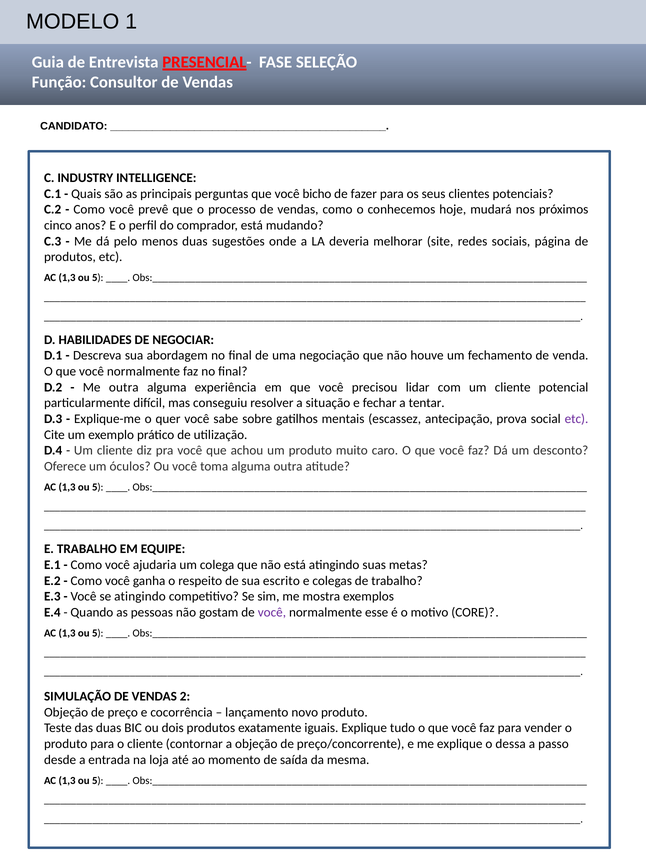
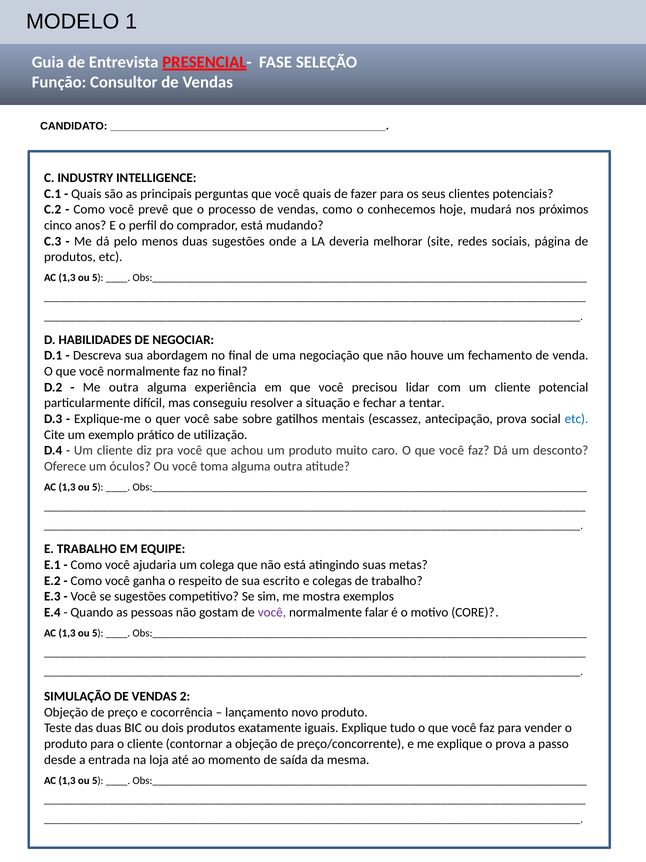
você bicho: bicho -> quais (317, 194)
etc colour: purple -> blue (577, 419)
se atingindo: atingindo -> sugestões (140, 596)
esse: esse -> falar (377, 612)
o dessa: dessa -> prova (511, 743)
